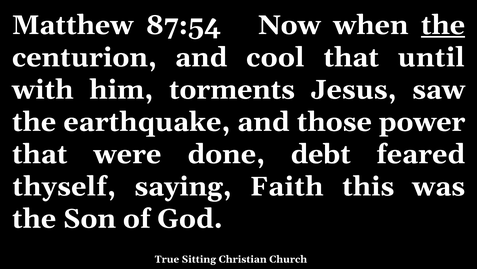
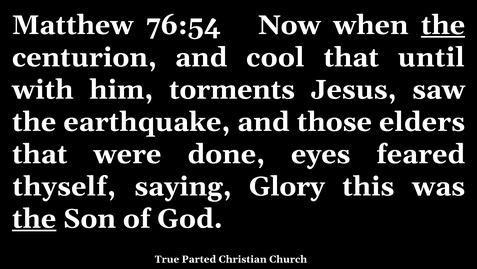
87:54: 87:54 -> 76:54 (183, 25)
power: power -> elders (422, 122)
debt: debt -> eyes (321, 154)
Faith: Faith -> Glory (287, 186)
the underline: none -> present (34, 218)
Sitting: Sitting -> Parted (199, 259)
